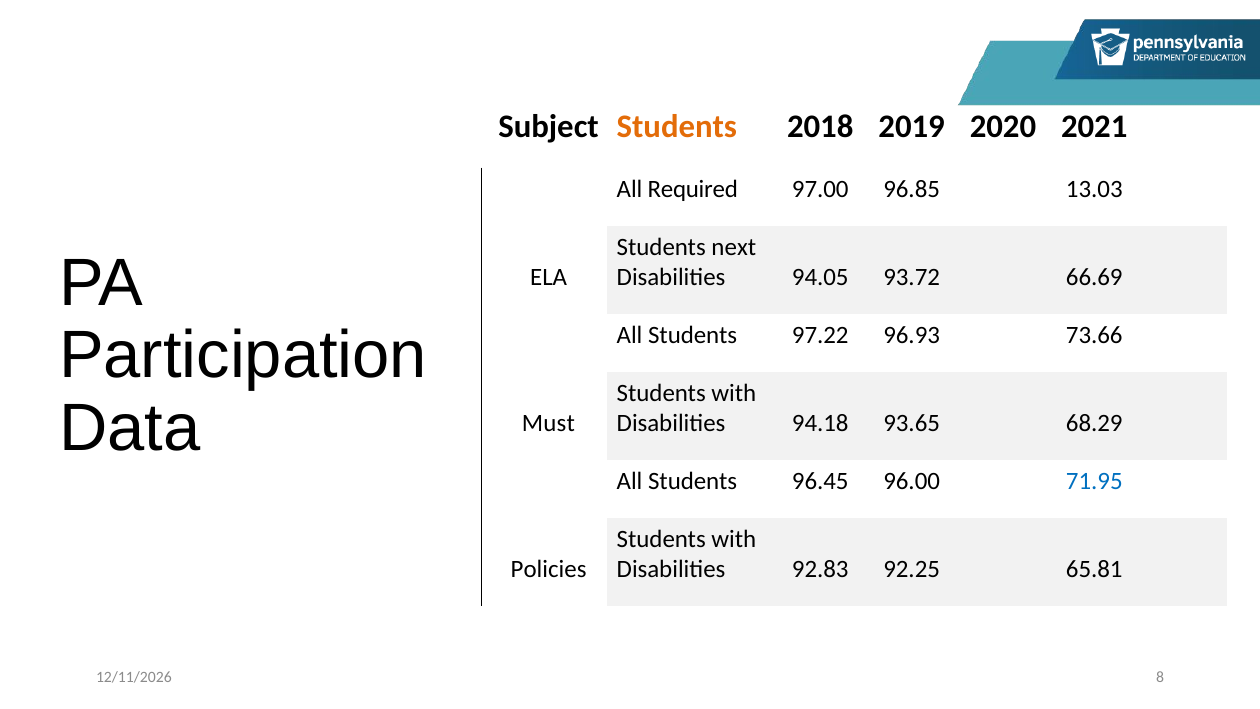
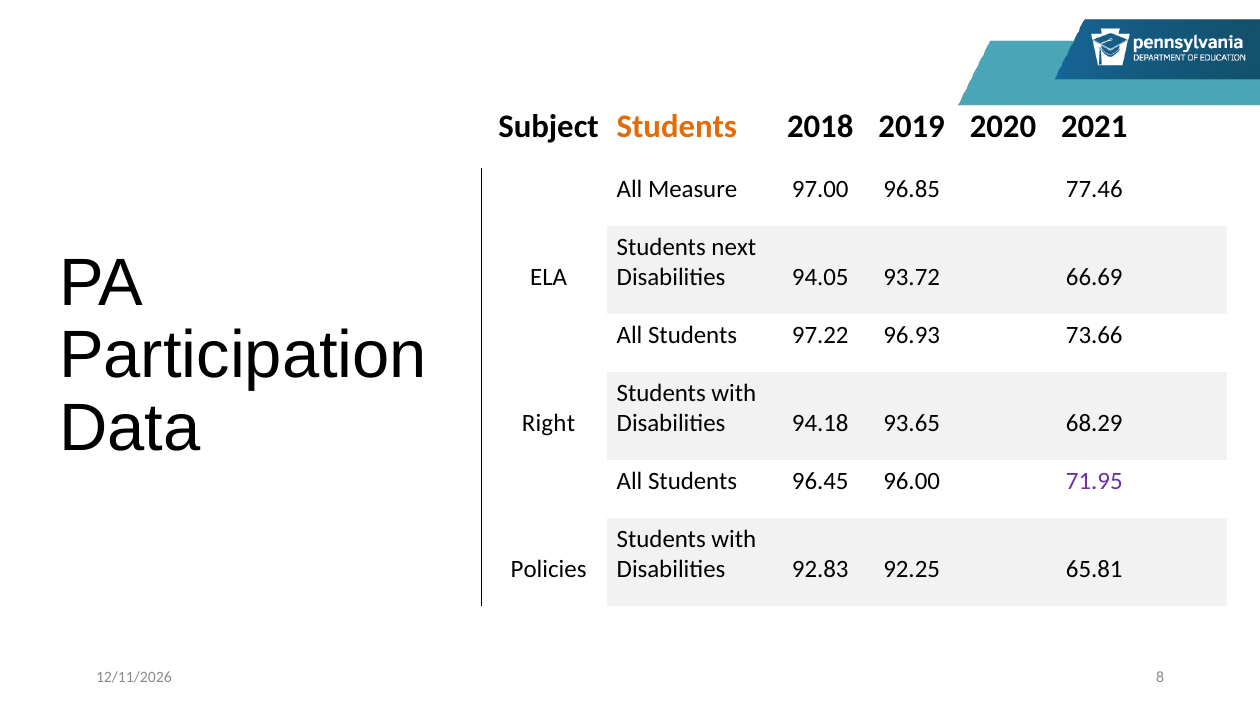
Required: Required -> Measure (693, 189)
13.03: 13.03 -> 77.46 (1094, 189)
Must: Must -> Right (548, 423)
71.95 colour: blue -> purple (1094, 481)
